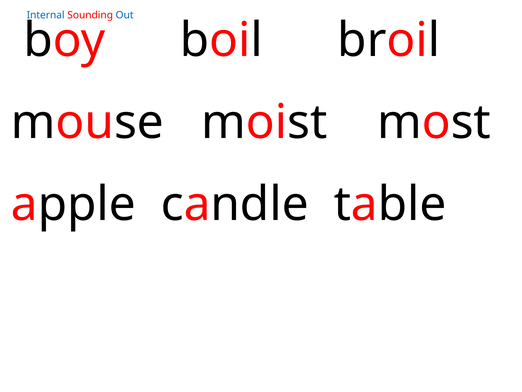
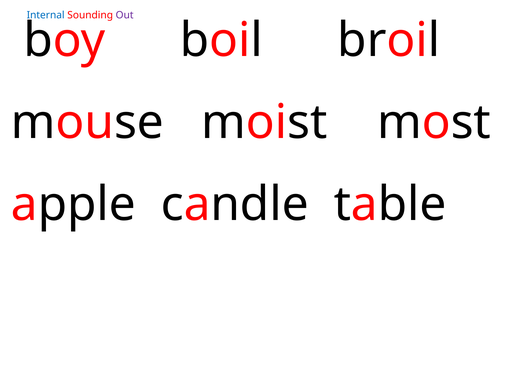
Out colour: blue -> purple (125, 15)
